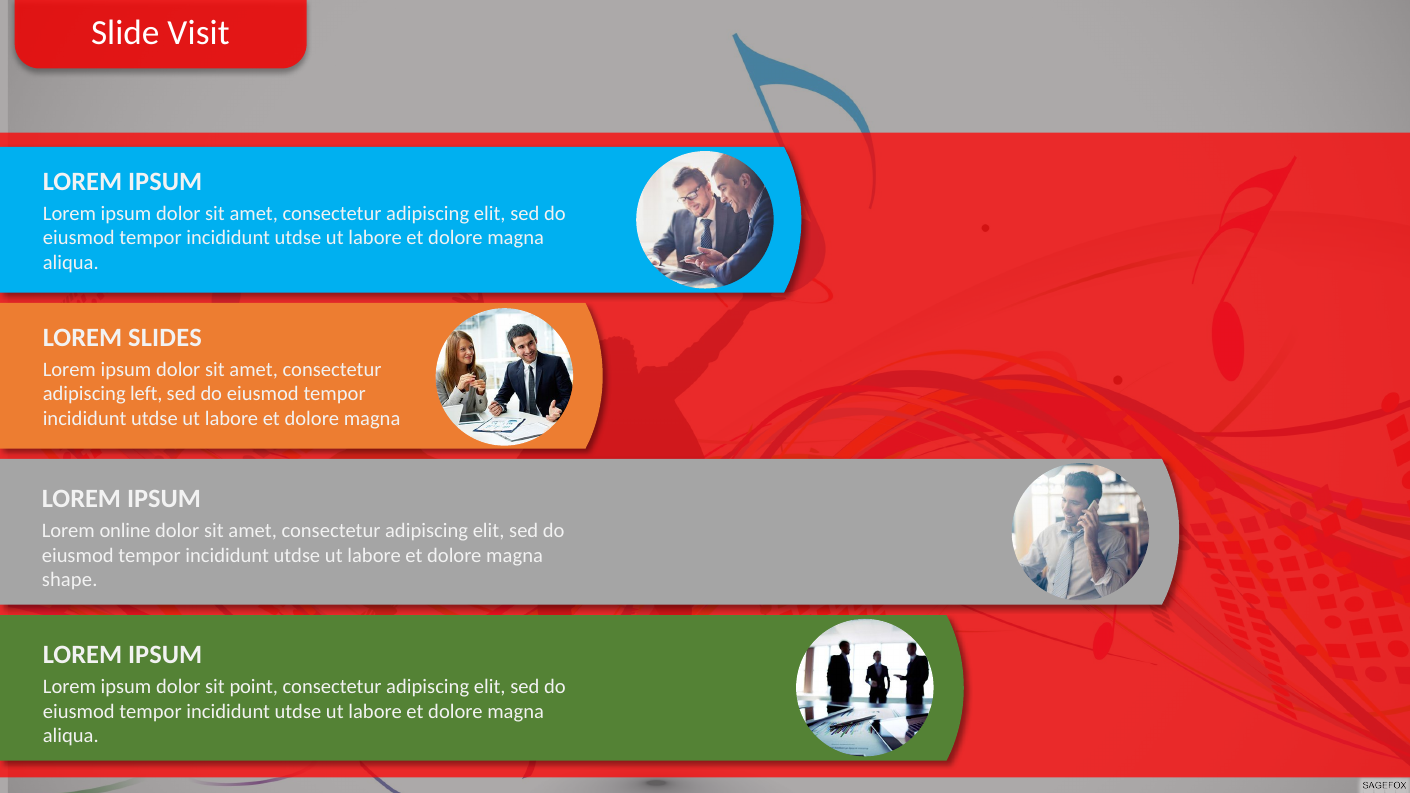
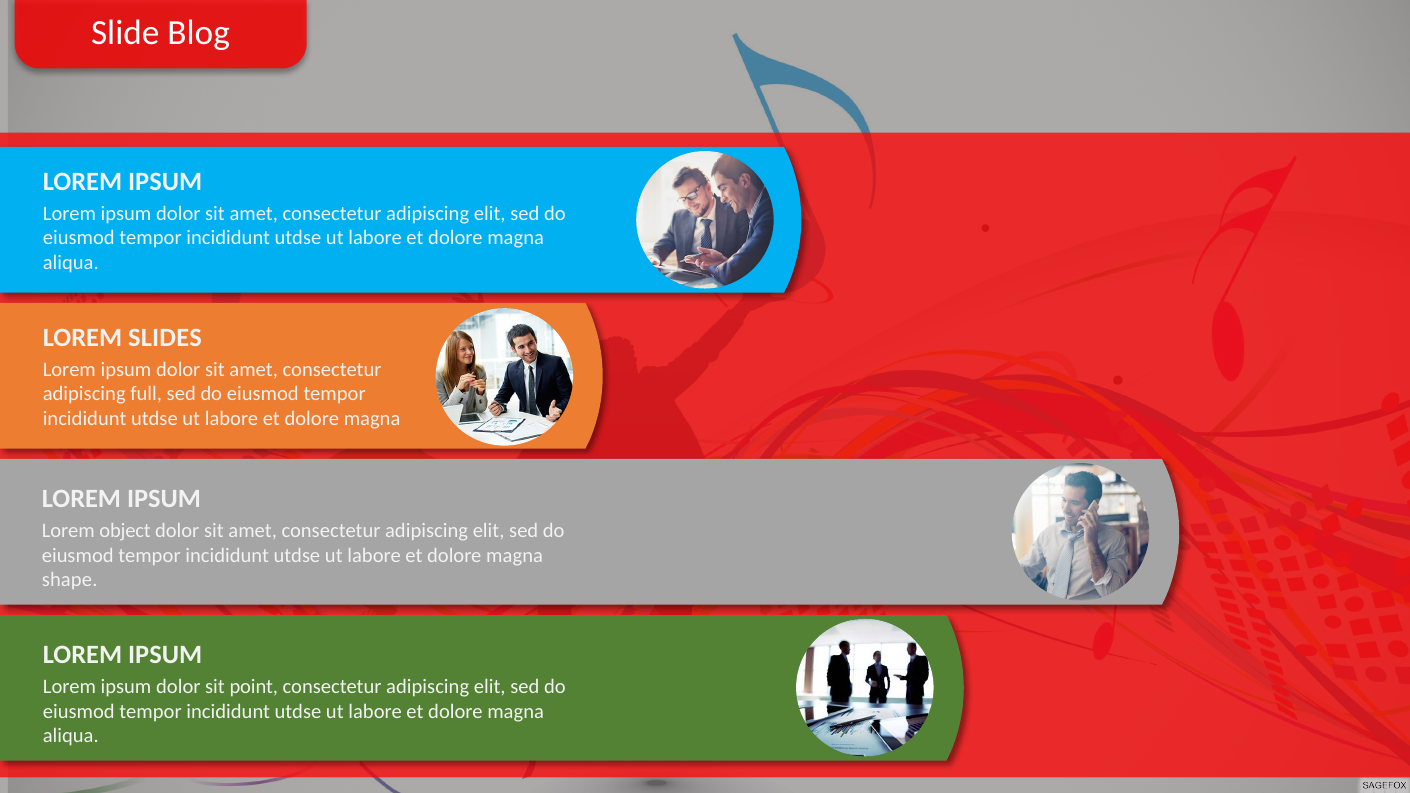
Visit: Visit -> Blog (199, 33)
left: left -> full (146, 394)
online: online -> object (125, 531)
